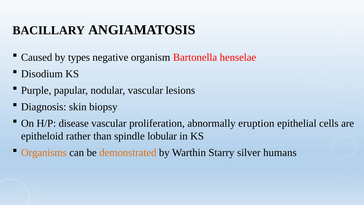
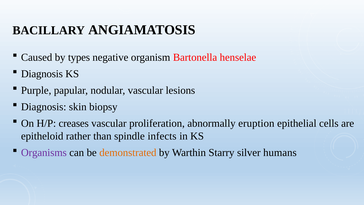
Disodium: Disodium -> Diagnosis (42, 74)
disease: disease -> creases (74, 123)
lobular: lobular -> infects (162, 136)
Organisms colour: orange -> purple (44, 152)
